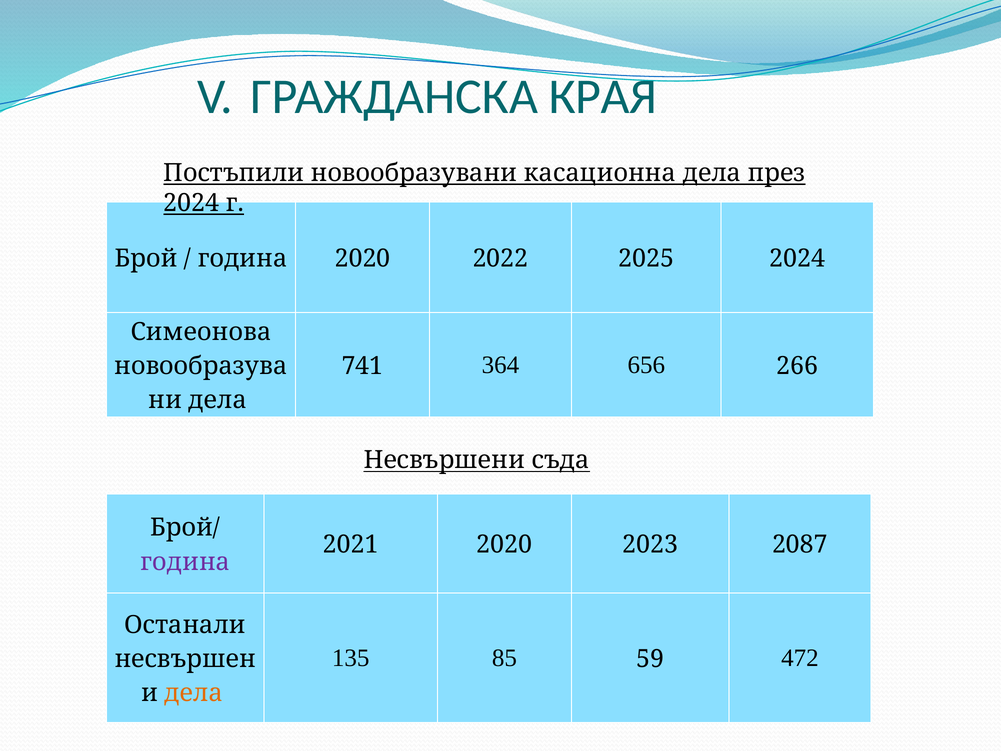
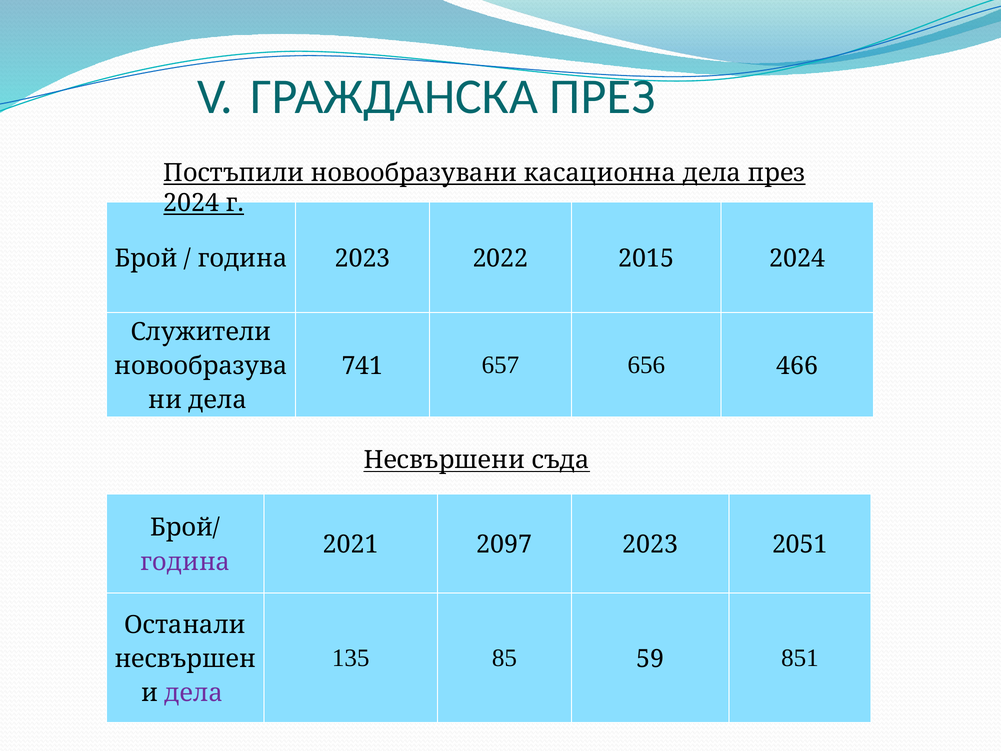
ГРАЖДАНСКА КРАЯ: КРАЯ -> ПРЕЗ (602, 97)
година 2020: 2020 -> 2023 (363, 259)
2025: 2025 -> 2015 (646, 259)
Симеонова: Симеонова -> Служители (201, 332)
364: 364 -> 657 (500, 365)
266: 266 -> 466 (797, 366)
2021 2020: 2020 -> 2097 (504, 545)
2087: 2087 -> 2051 (800, 545)
472: 472 -> 851 (800, 658)
дела colour: orange -> purple (194, 693)
